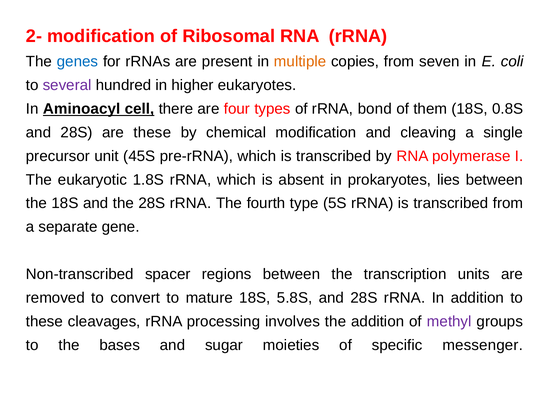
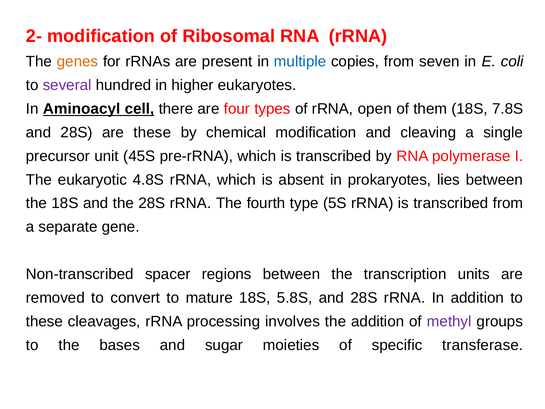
genes colour: blue -> orange (78, 61)
multiple colour: orange -> blue (300, 61)
bond: bond -> open (375, 109)
0.8S: 0.8S -> 7.8S (508, 109)
1.8S: 1.8S -> 4.8S (148, 180)
messenger: messenger -> transferase (483, 345)
